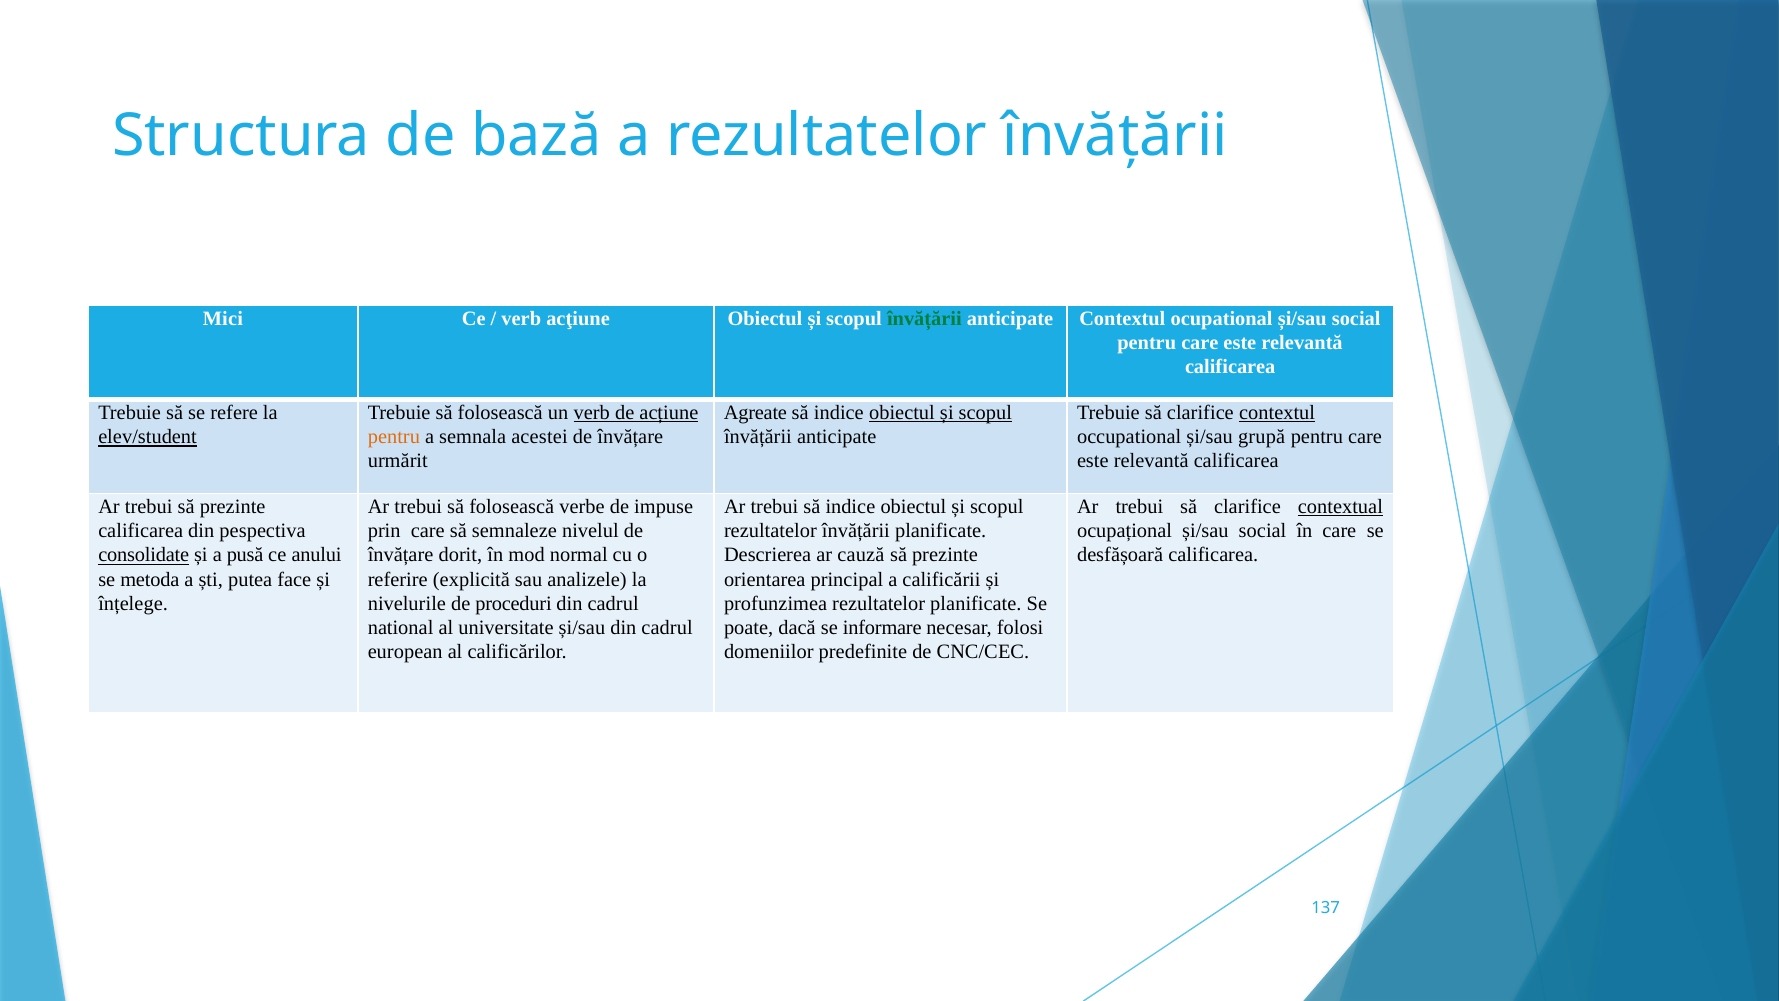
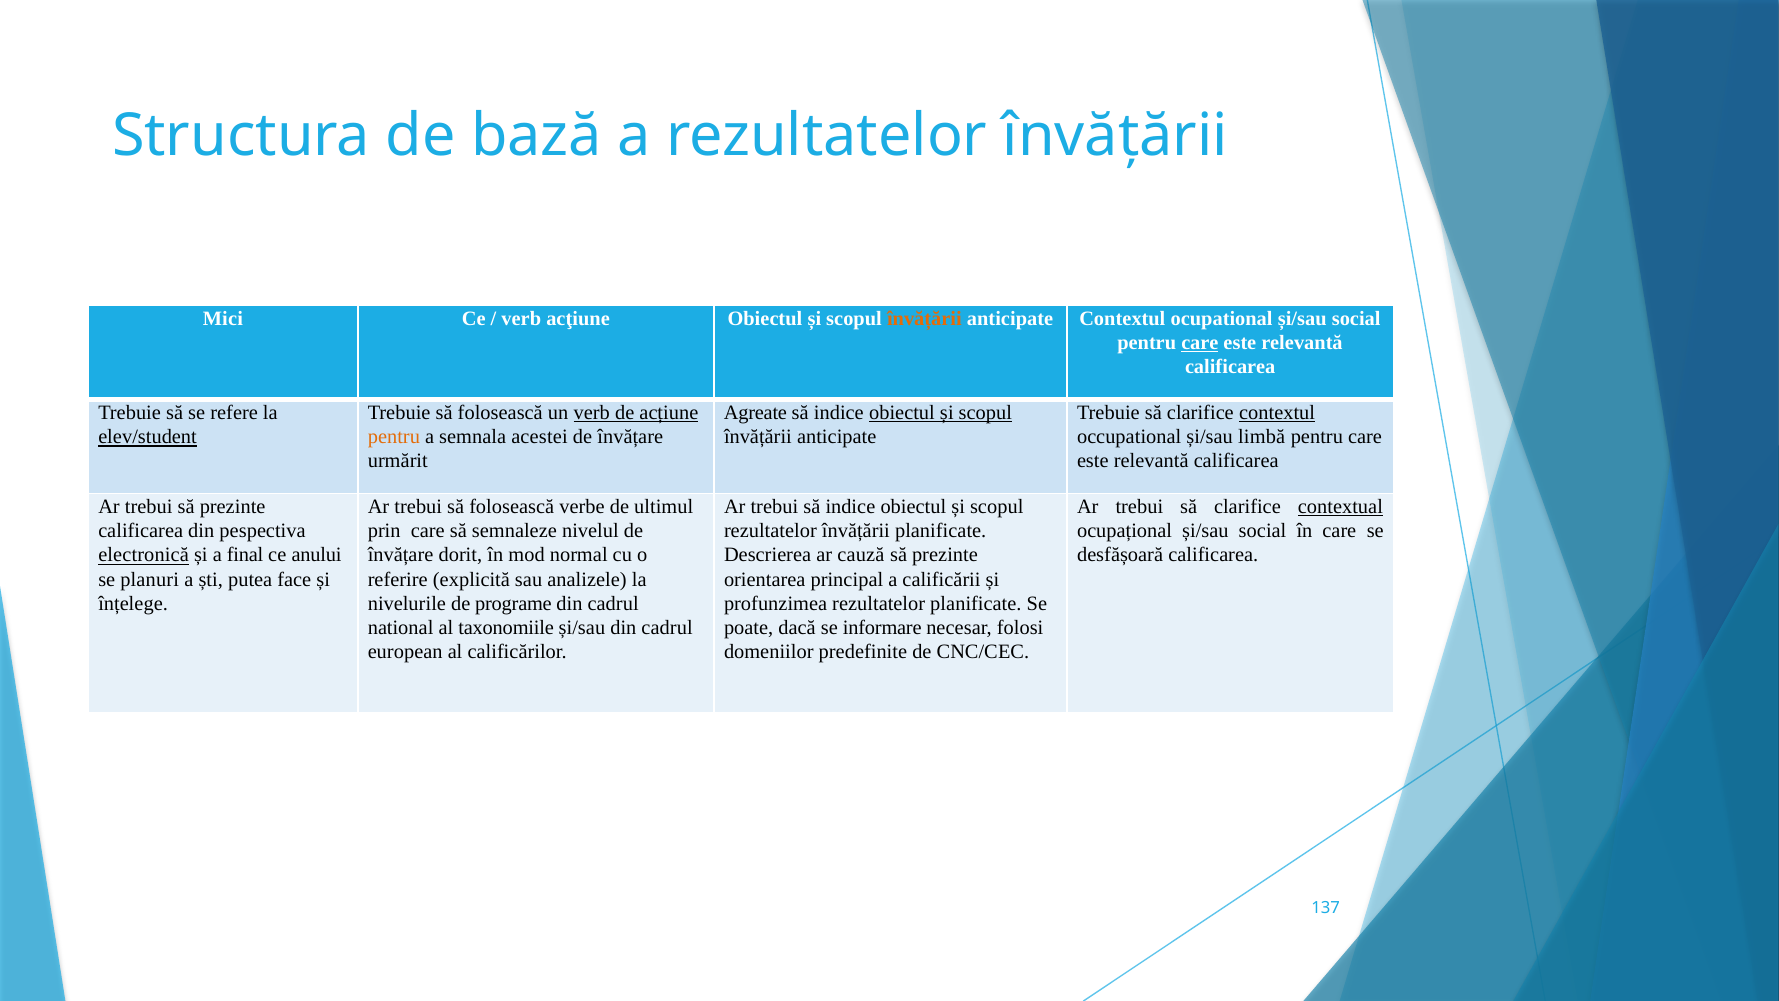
învățării colour: green -> orange (924, 318)
care underline: none -> present (1200, 343)
grupă: grupă -> limbă (1262, 437)
impuse: impuse -> ultimul (664, 506)
consolidate: consolidate -> electronică (144, 555)
pusă: pusă -> final (245, 555)
metoda: metoda -> planuri (150, 579)
proceduri: proceduri -> programe (513, 603)
universitate: universitate -> taxonomiile (506, 628)
